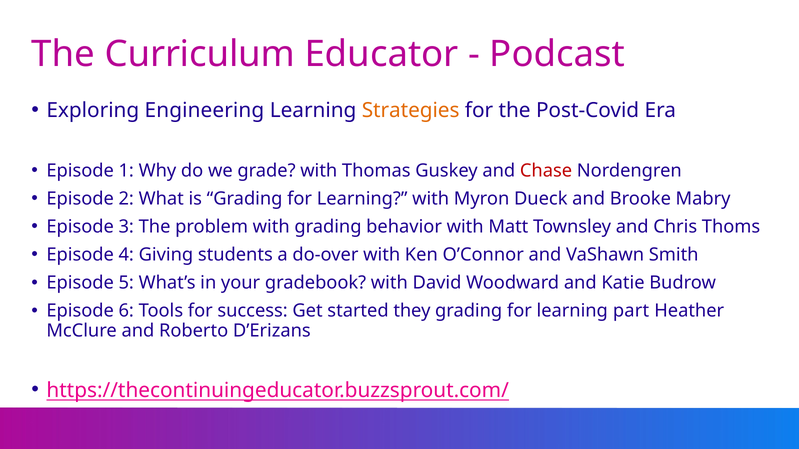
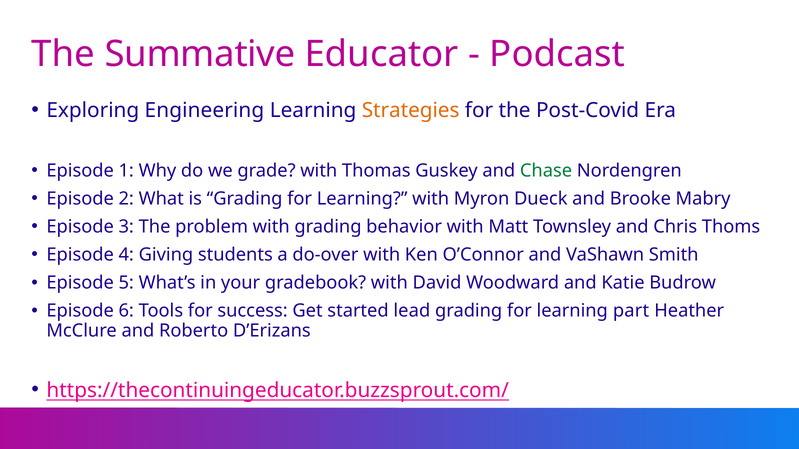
Curriculum: Curriculum -> Summative (200, 54)
Chase colour: red -> green (546, 171)
they: they -> lead (412, 311)
